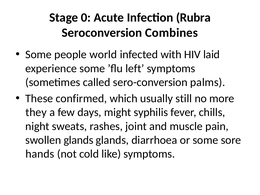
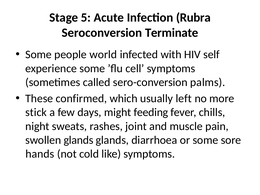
0: 0 -> 5 (86, 18)
Combines: Combines -> Terminate (172, 33)
laid: laid -> self (212, 55)
left: left -> cell (135, 68)
still: still -> left (184, 98)
they: they -> stick (36, 112)
syphilis: syphilis -> feeding (151, 112)
